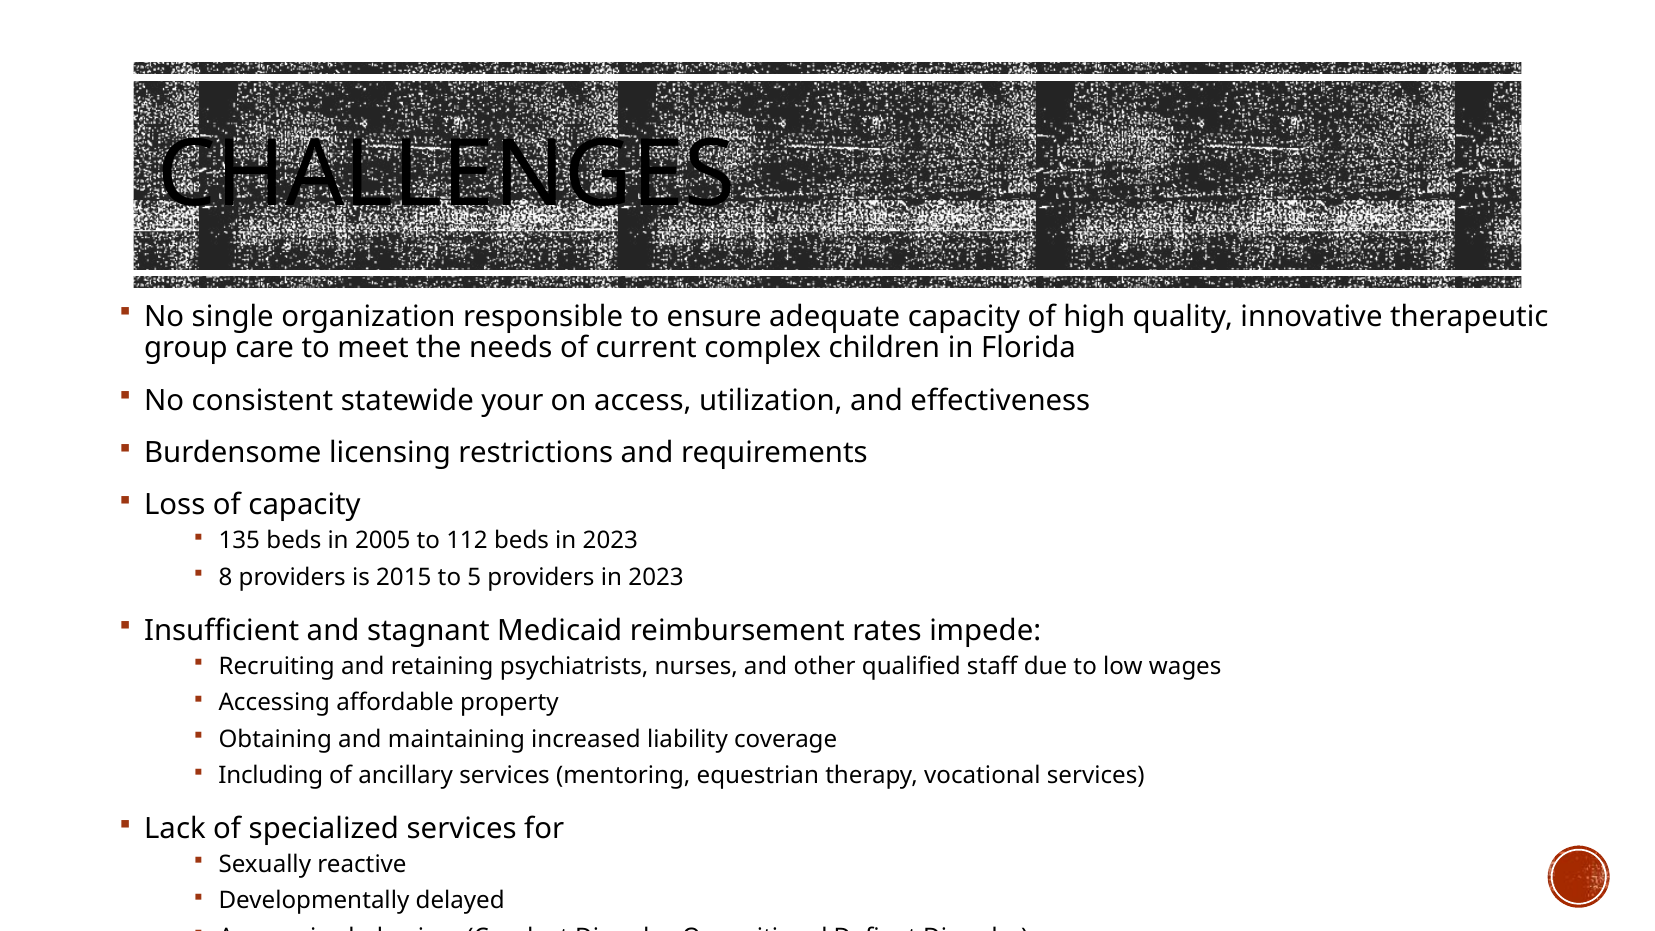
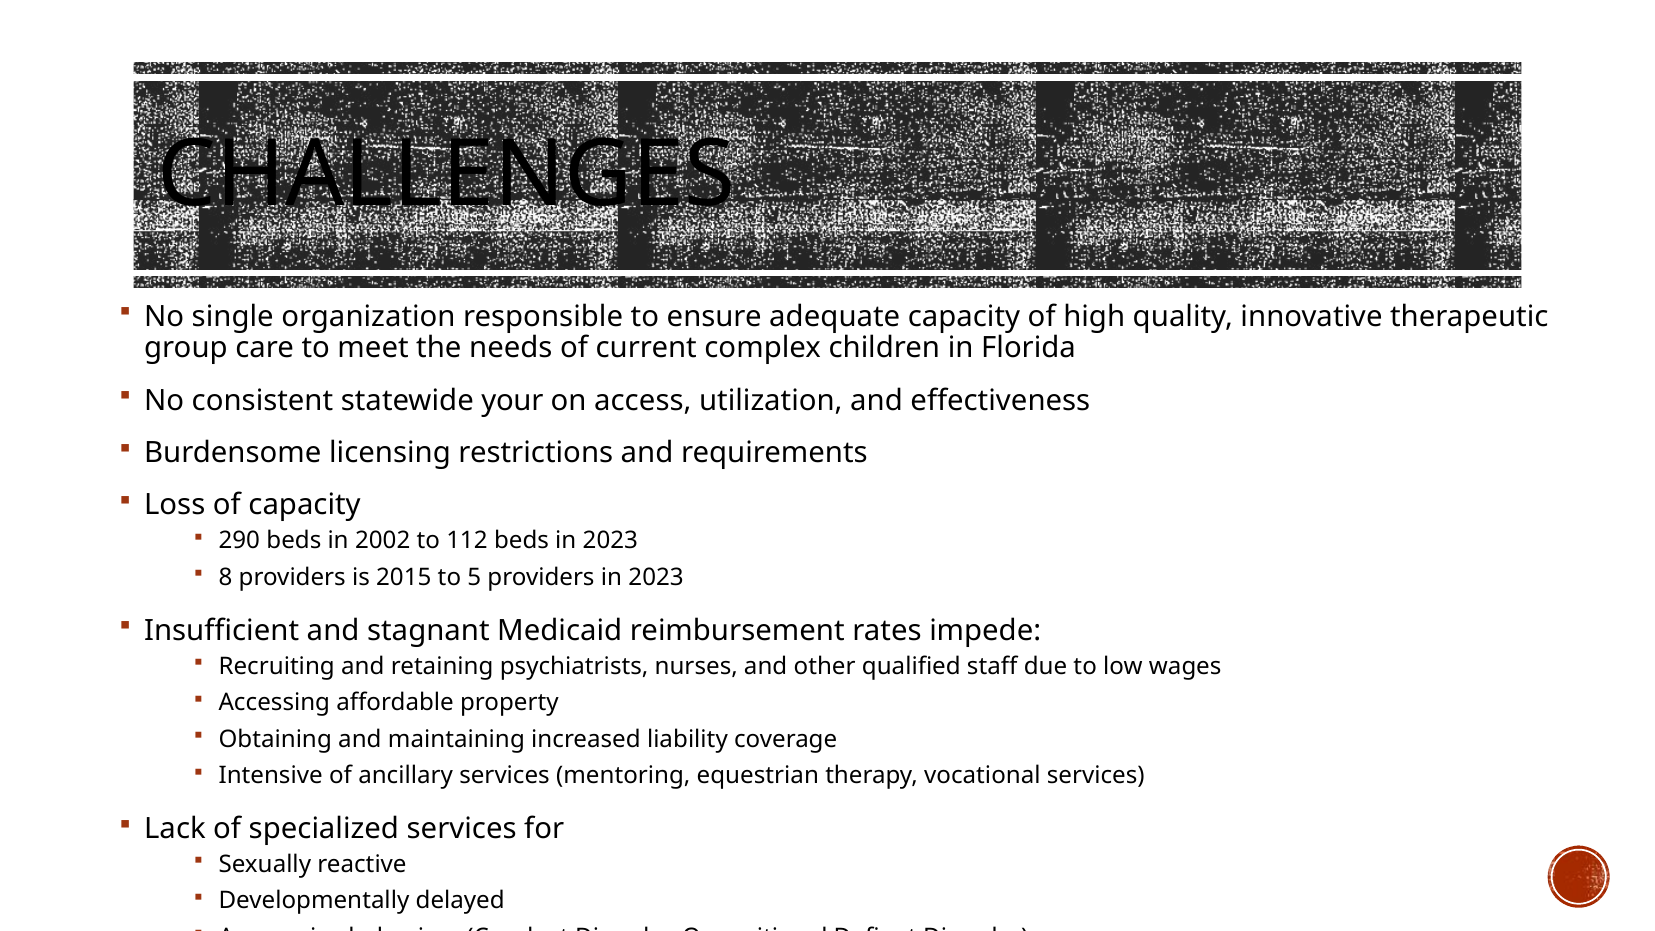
135: 135 -> 290 (239, 541)
2005: 2005 -> 2002 (383, 541)
Including: Including -> Intensive (271, 776)
